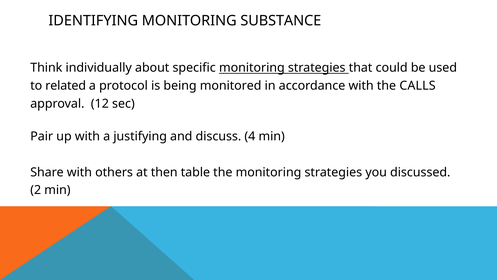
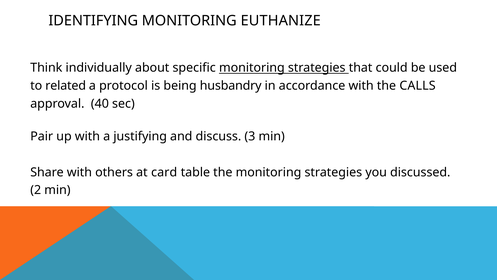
SUBSTANCE: SUBSTANCE -> EUTHANIZE (281, 21)
monitored: monitored -> husbandry (231, 86)
12: 12 -> 40 (100, 103)
4: 4 -> 3 (250, 136)
then: then -> card (164, 172)
